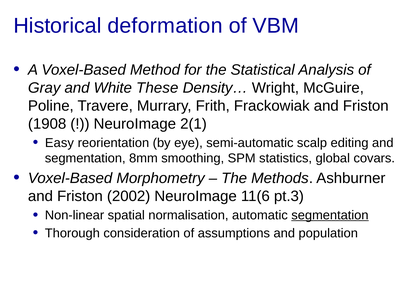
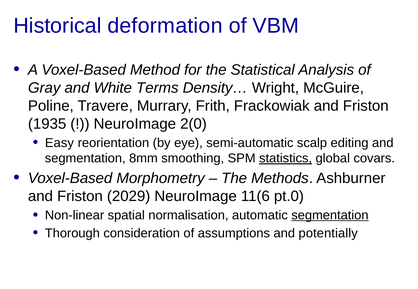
These: These -> Terms (157, 88)
1908: 1908 -> 1935 (47, 124)
2(1: 2(1 -> 2(0 (194, 124)
statistics underline: none -> present (286, 158)
2002: 2002 -> 2029 (129, 196)
pt.3: pt.3 -> pt.0 (289, 196)
population: population -> potentially (328, 234)
